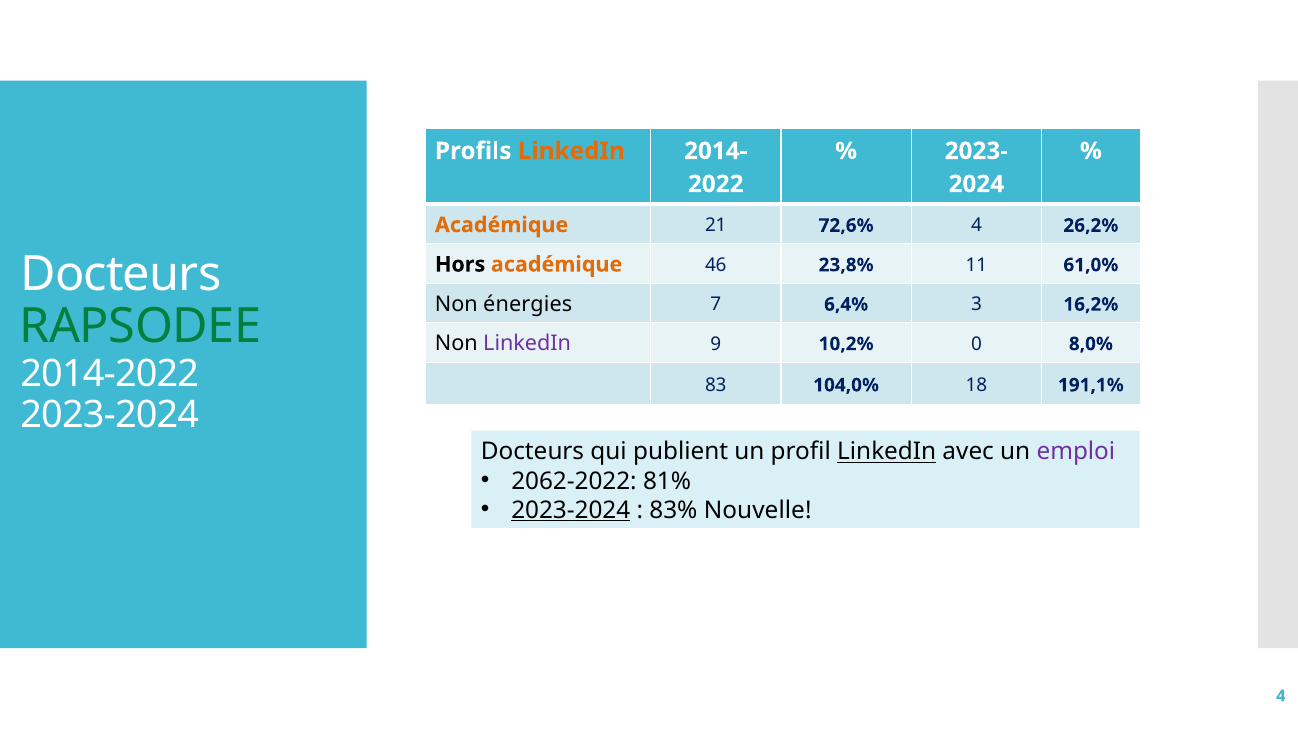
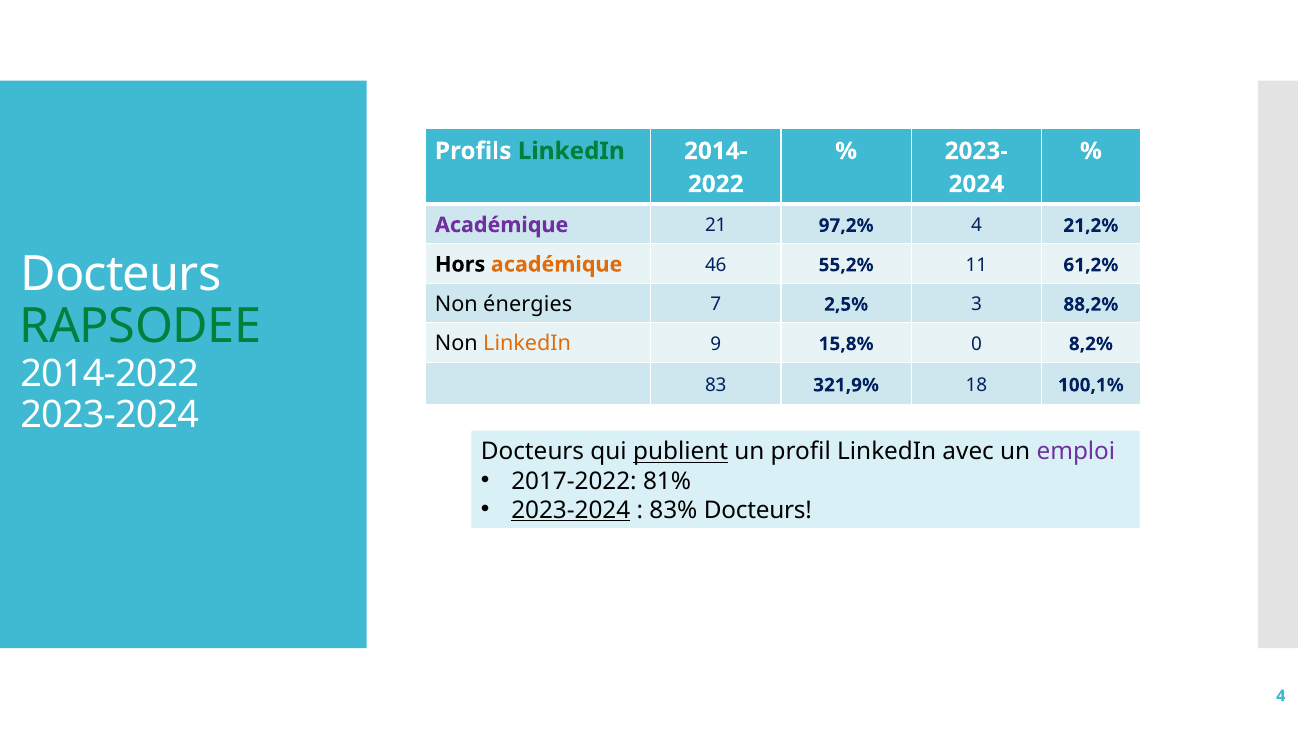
LinkedIn colour: orange -> green (571, 151)
Académique colour: orange -> purple (502, 225)
72,6%: 72,6% -> 97,2% (846, 226)
26,2%: 26,2% -> 21,2% (1091, 226)
23,8%: 23,8% -> 55,2% (846, 265)
61,0%: 61,0% -> 61,2% (1091, 265)
6,4%: 6,4% -> 2,5% (846, 305)
16,2%: 16,2% -> 88,2% (1091, 305)
LinkedIn colour: purple -> orange (527, 343)
10,2%: 10,2% -> 15,8% (846, 344)
8,0%: 8,0% -> 8,2% (1091, 344)
104,0%: 104,0% -> 321,9% (846, 385)
191,1%: 191,1% -> 100,1% (1091, 385)
publient underline: none -> present (681, 452)
LinkedIn underline: present -> none (887, 452)
2062-2022: 2062-2022 -> 2017-2022 (574, 481)
83% Nouvelle: Nouvelle -> Docteurs (758, 510)
